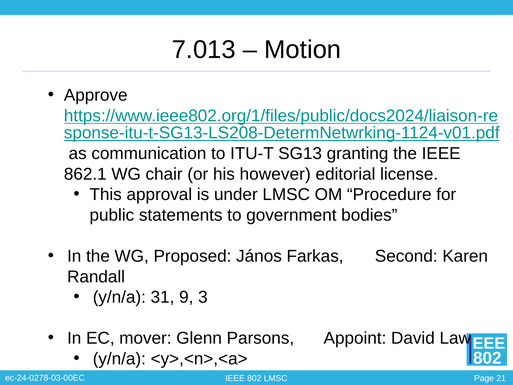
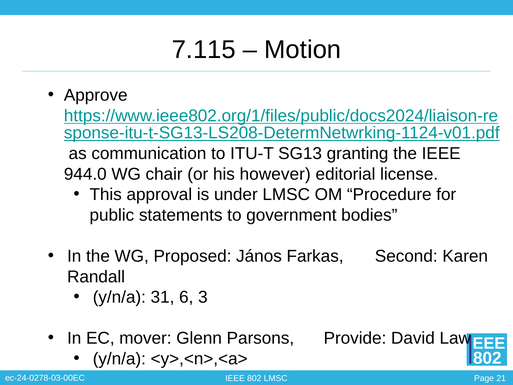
7.013: 7.013 -> 7.115 (204, 50)
862.1: 862.1 -> 944.0 (85, 174)
9: 9 -> 6 (186, 297)
Appoint: Appoint -> Provide (355, 338)
